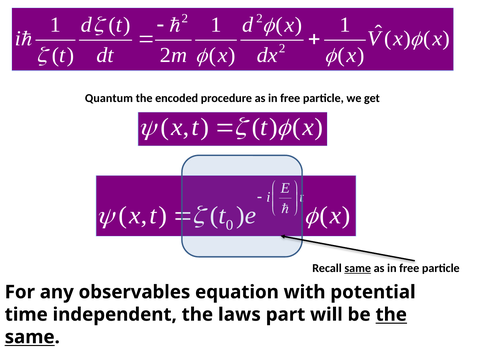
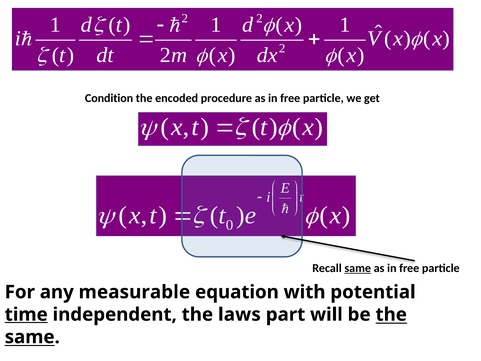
Quantum: Quantum -> Condition (109, 98)
observables: observables -> measurable (134, 292)
time underline: none -> present (26, 314)
